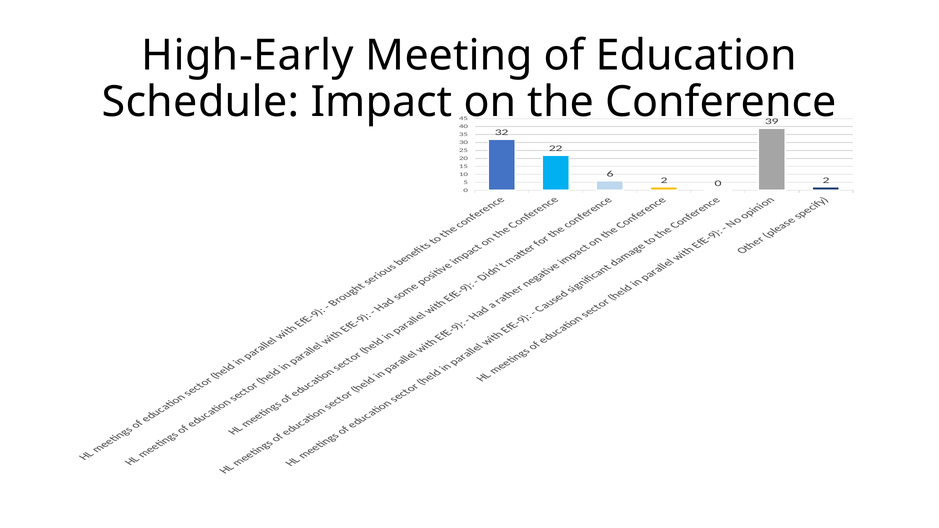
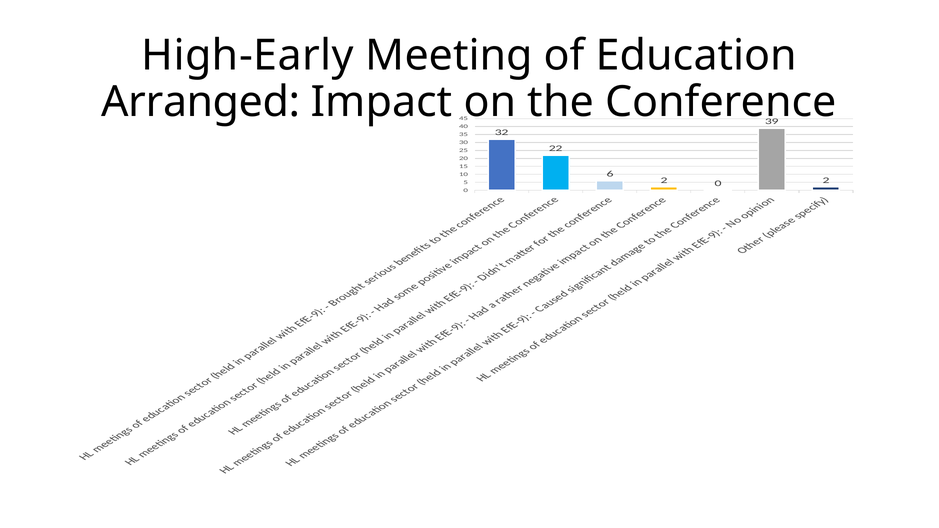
Schedule: Schedule -> Arranged (201, 102)
